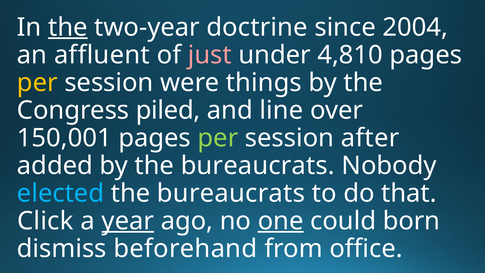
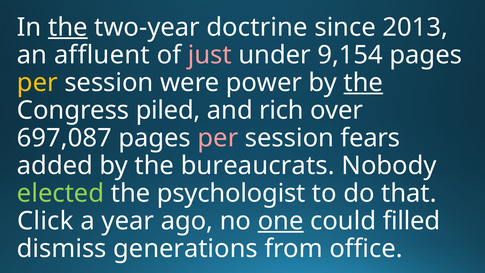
2004: 2004 -> 2013 (415, 27)
4,810: 4,810 -> 9,154 (350, 55)
things: things -> power (264, 82)
the underline: none -> present (363, 82)
line: line -> rich (282, 110)
150,001: 150,001 -> 697,087 (64, 138)
per colour: light green -> pink (218, 138)
after: after -> fears (370, 138)
elected colour: light blue -> light green (61, 193)
bureaucrats: bureaucrats -> psychologist (231, 193)
year underline: present -> none (128, 221)
born: born -> filled (411, 221)
beforehand: beforehand -> generations (185, 248)
